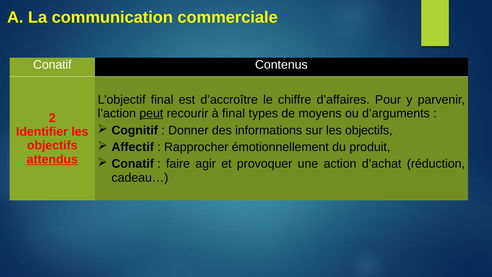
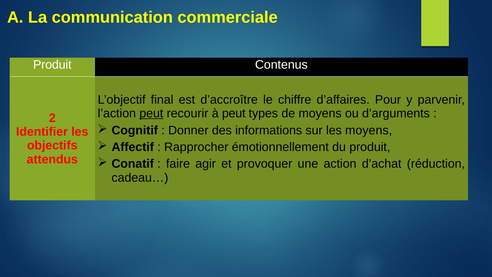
Conatif: Conatif -> Produit (52, 65)
à final: final -> peut (234, 113)
sur les objectifs: objectifs -> moyens (369, 130)
attendus underline: present -> none (52, 159)
